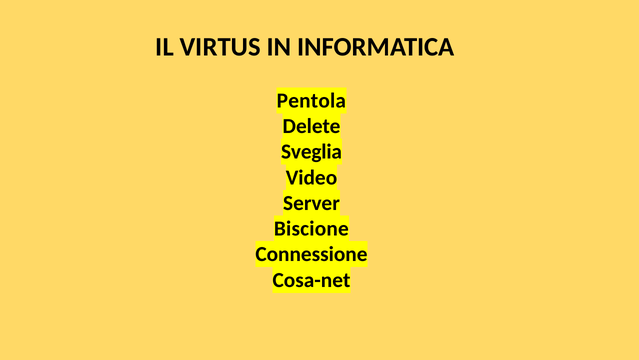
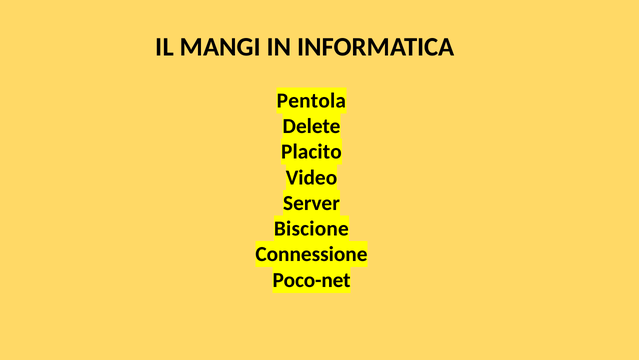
VIRTUS: VIRTUS -> MANGI (220, 47)
Sveglia: Sveglia -> Placito (311, 152)
Cosa-net: Cosa-net -> Poco-net (312, 280)
